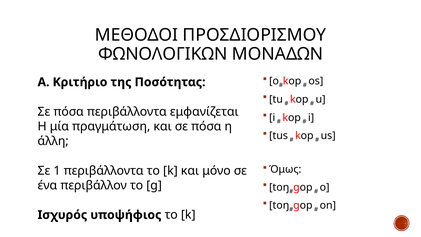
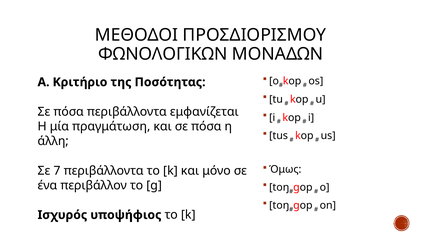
1: 1 -> 7 (57, 171)
